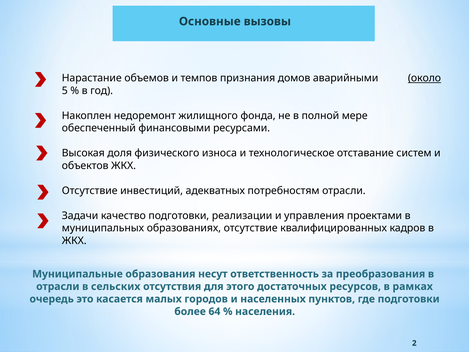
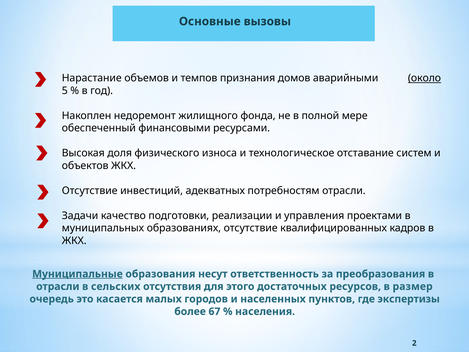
Муниципальные underline: none -> present (77, 274)
рамках: рамках -> размер (413, 286)
где подготовки: подготовки -> экспертизы (409, 299)
64: 64 -> 67 (214, 311)
